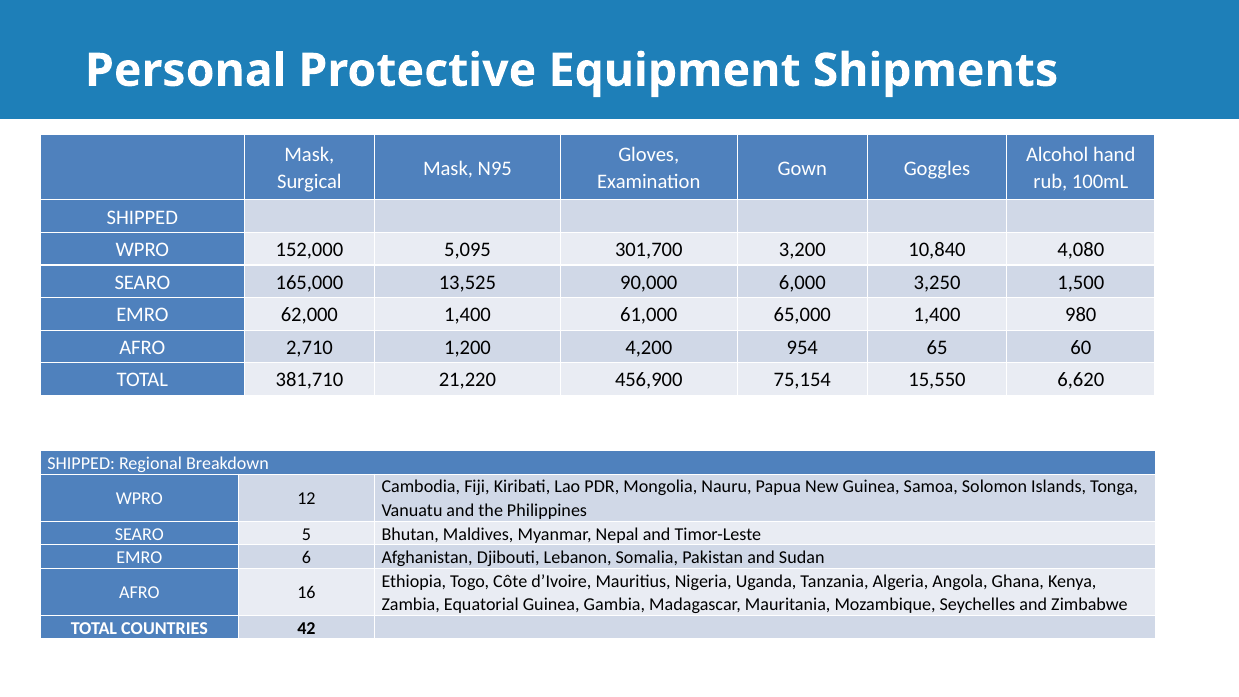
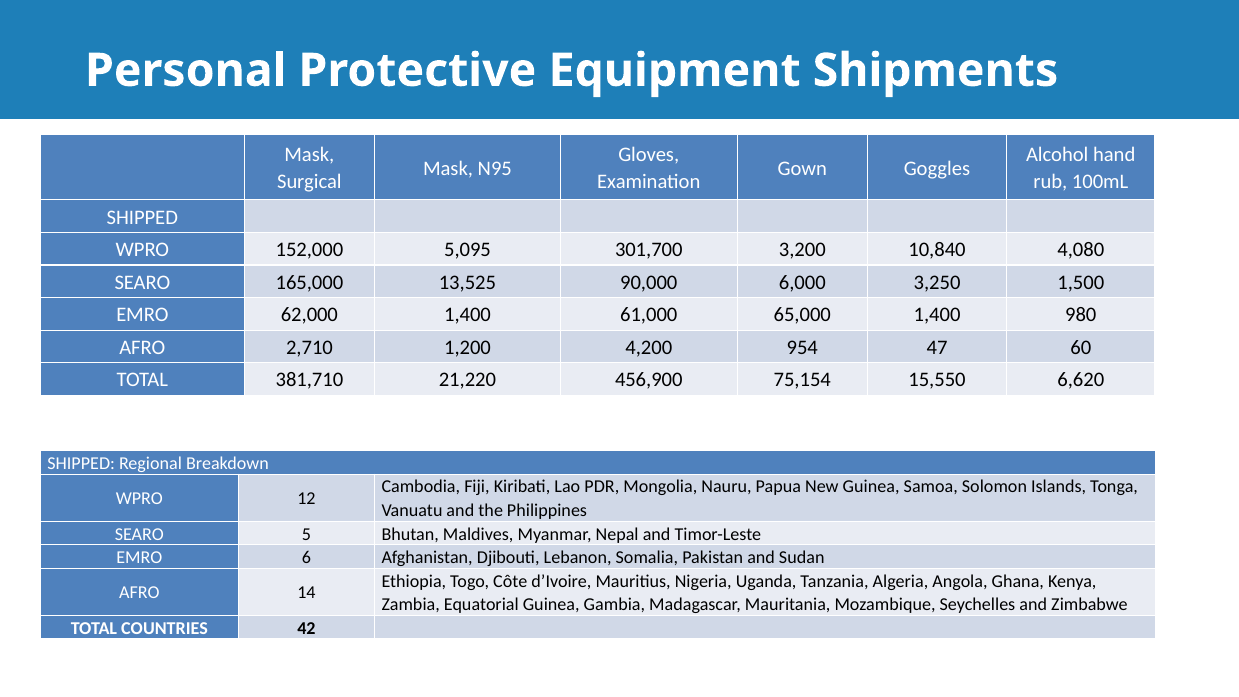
65: 65 -> 47 (937, 347)
16: 16 -> 14 (306, 593)
